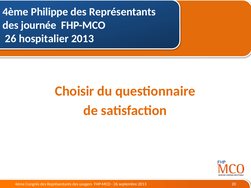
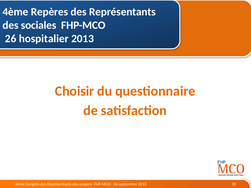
Philippe: Philippe -> Repères (50, 12)
journée: journée -> sociales (39, 25)
